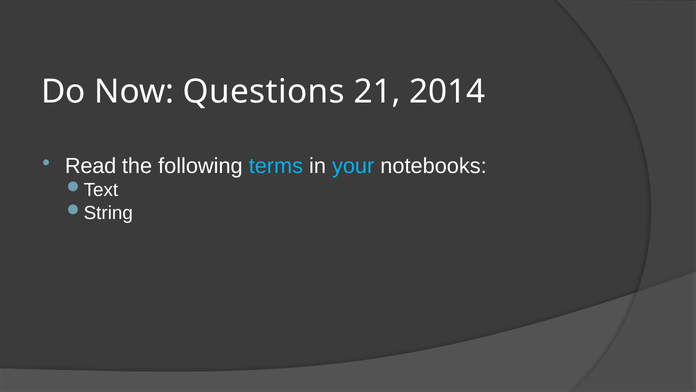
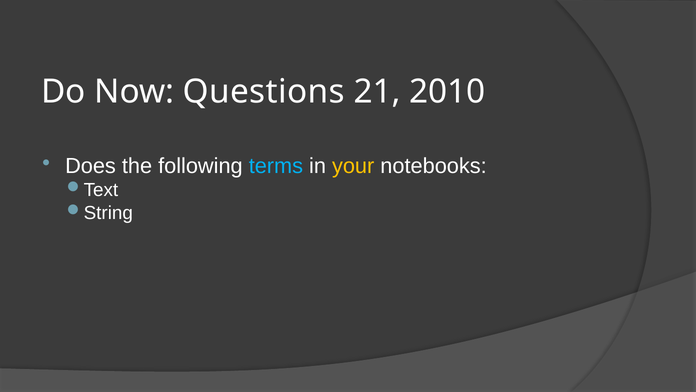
2014: 2014 -> 2010 (447, 92)
Read: Read -> Does (91, 166)
your colour: light blue -> yellow (353, 166)
